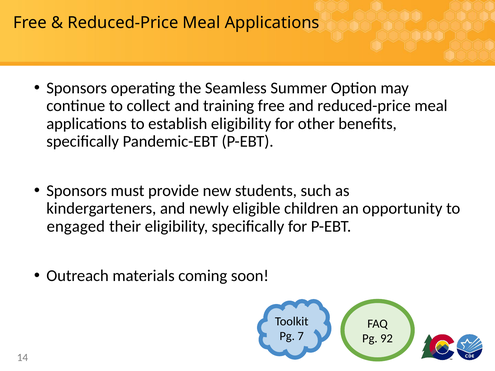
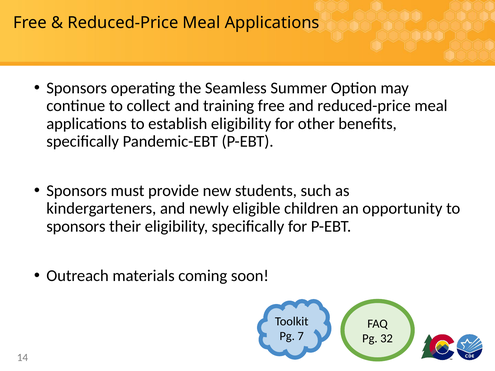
engaged: engaged -> sponsors (76, 226)
92: 92 -> 32 (387, 339)
